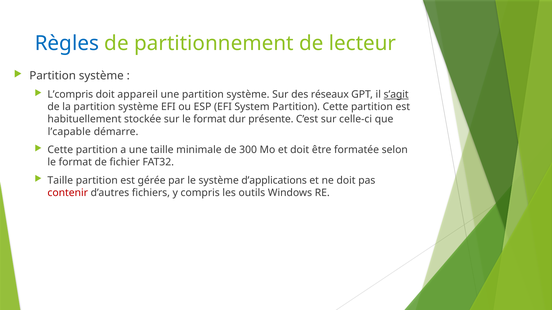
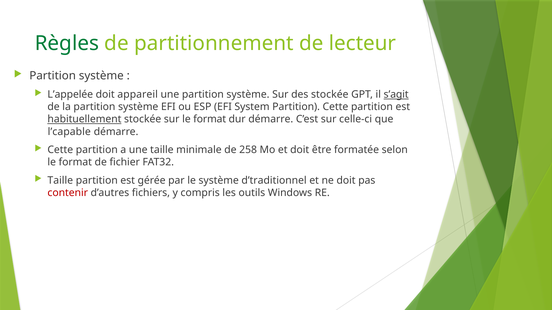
Règles colour: blue -> green (67, 44)
L’compris: L’compris -> L’appelée (70, 95)
des réseaux: réseaux -> stockée (330, 95)
habituellement underline: none -> present (84, 119)
dur présente: présente -> démarre (271, 119)
300: 300 -> 258 (248, 150)
d’applications: d’applications -> d’traditionnel (274, 181)
